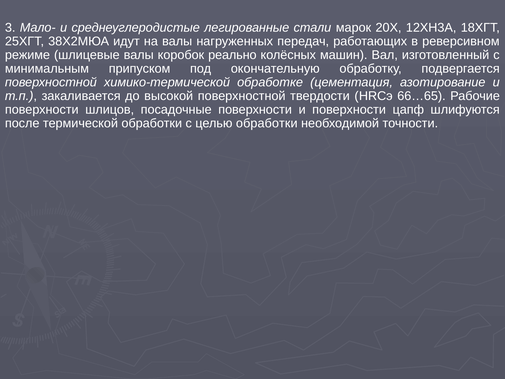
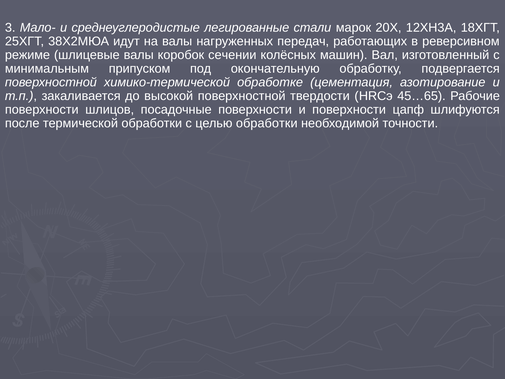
реально: реально -> сечении (232, 55)
66…65: 66…65 -> 45…65 (421, 96)
